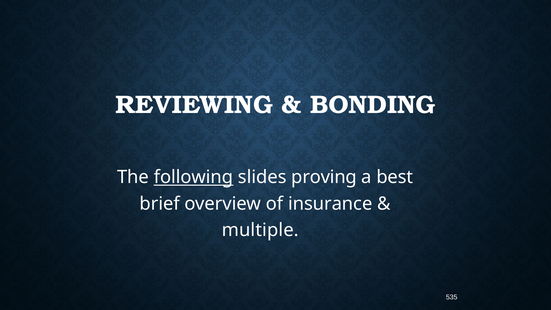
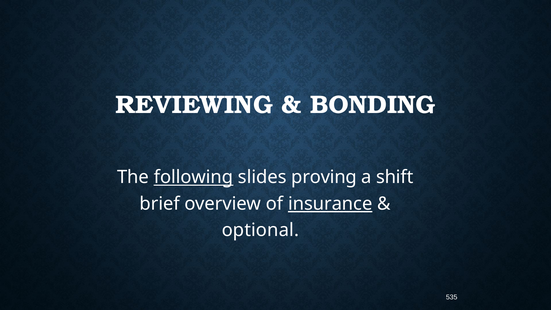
best: best -> shift (395, 177)
insurance underline: none -> present (330, 204)
multiple: multiple -> optional (260, 230)
